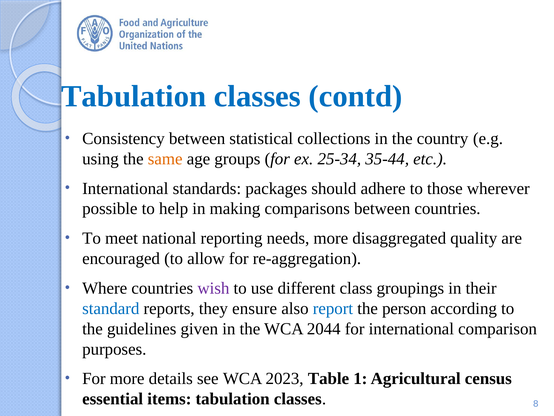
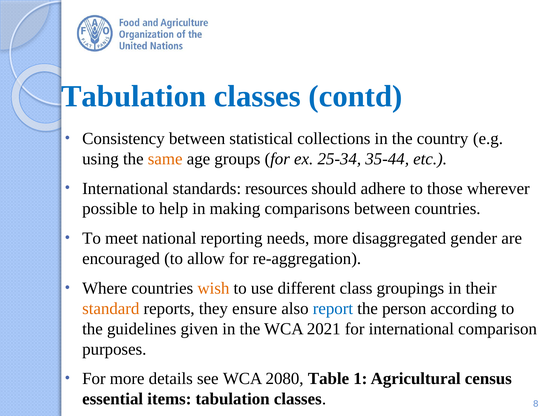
packages: packages -> resources (276, 188)
quality: quality -> gender (474, 238)
wish colour: purple -> orange (213, 288)
standard colour: blue -> orange (111, 308)
2044: 2044 -> 2021 (324, 328)
2023: 2023 -> 2080 (285, 378)
